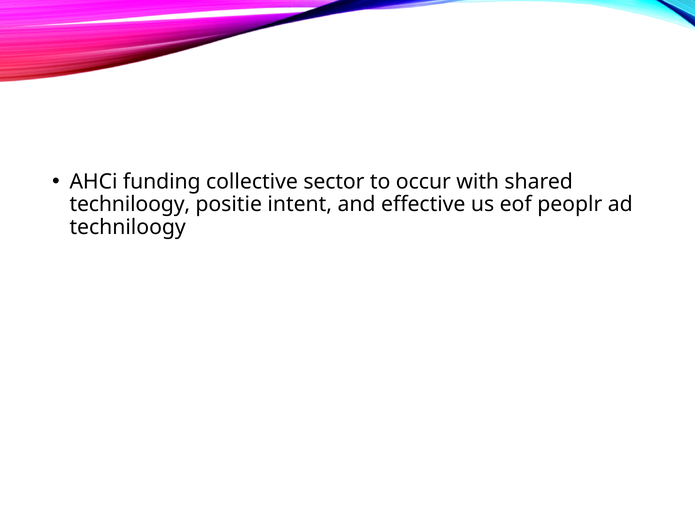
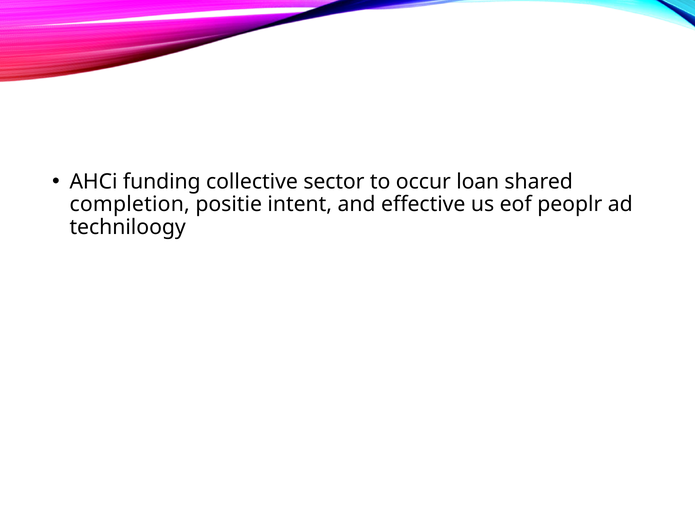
with: with -> loan (478, 182)
techniloogy: techniloogy -> completion (130, 205)
